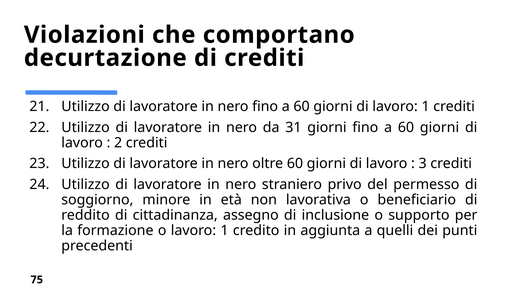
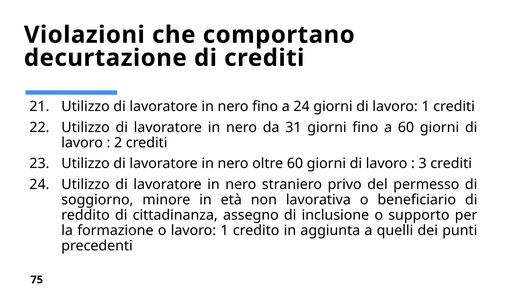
nero fino a 60: 60 -> 24 (302, 107)
